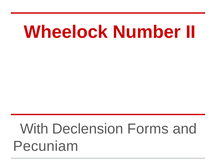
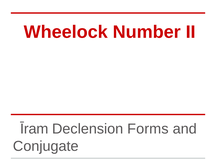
With: With -> Īram (34, 129)
Pecuniam: Pecuniam -> Conjugate (46, 146)
